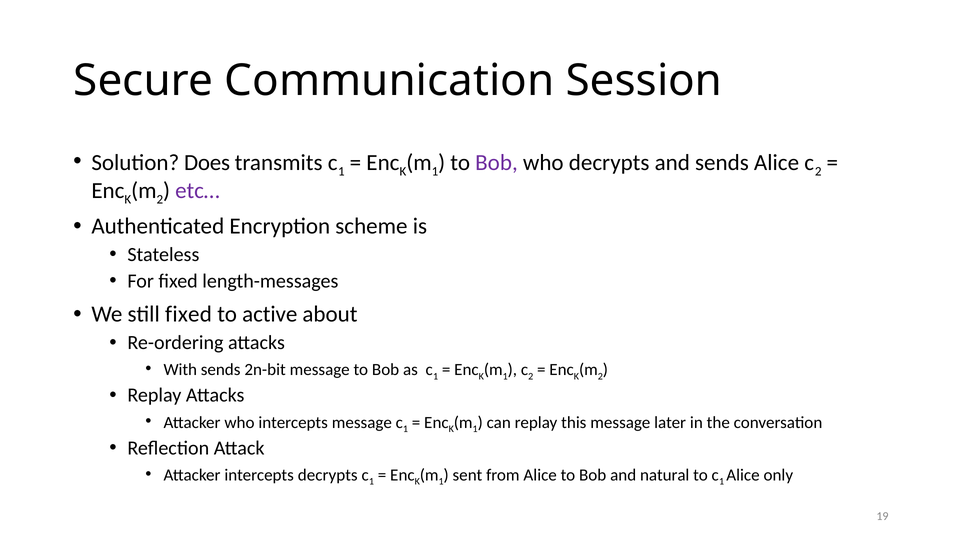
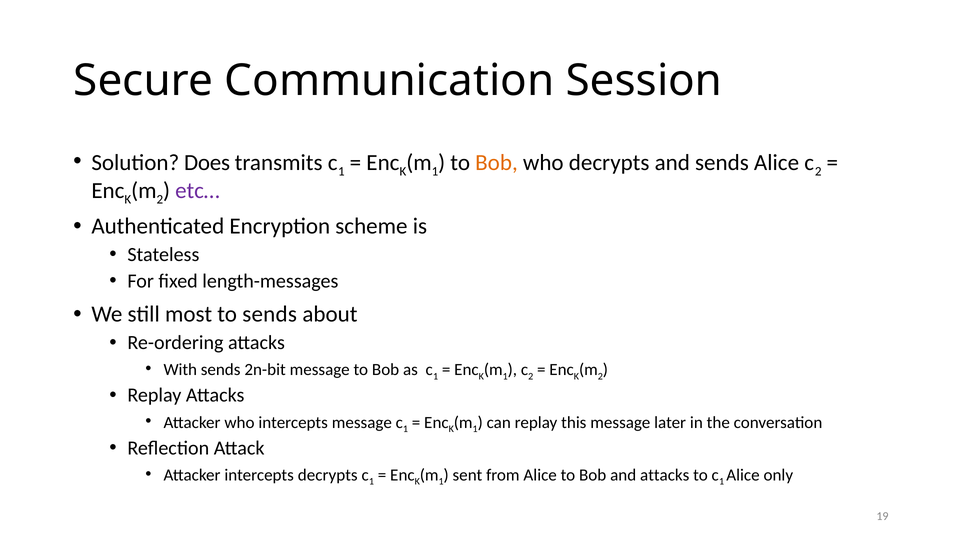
Bob colour: purple -> orange (496, 163)
still fixed: fixed -> most (189, 314)
to active: active -> sends (270, 314)
and natural: natural -> attacks (665, 475)
